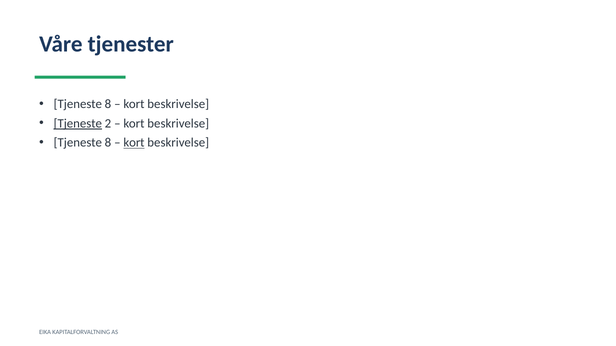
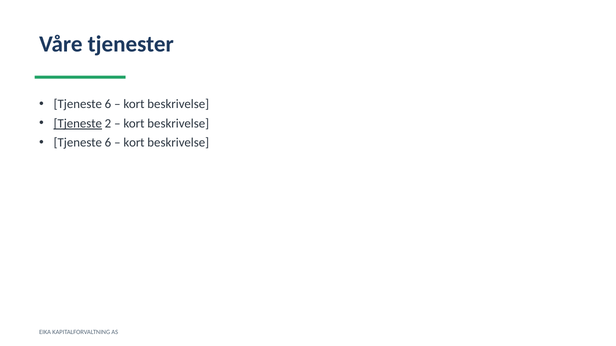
8: 8 -> 6 (108, 104)
8: 8 -> 6 (108, 143)
kort underline: present -> none (134, 143)
